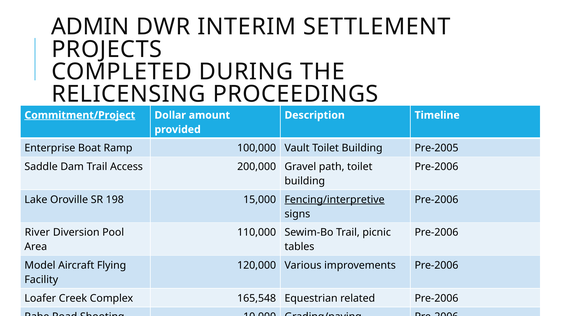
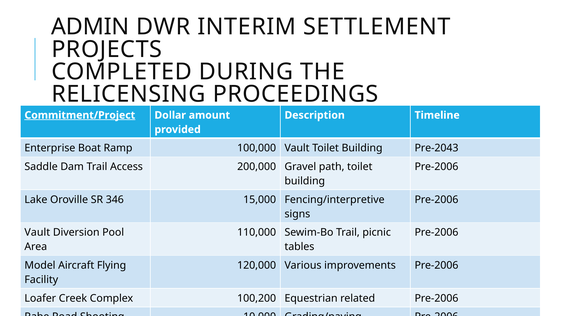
Pre-2005: Pre-2005 -> Pre-2043 (437, 148)
198: 198 -> 346 (115, 199)
Fencing/interpretive underline: present -> none (335, 199)
River: River -> Vault (37, 232)
165,548: 165,548 -> 100,200 (257, 298)
